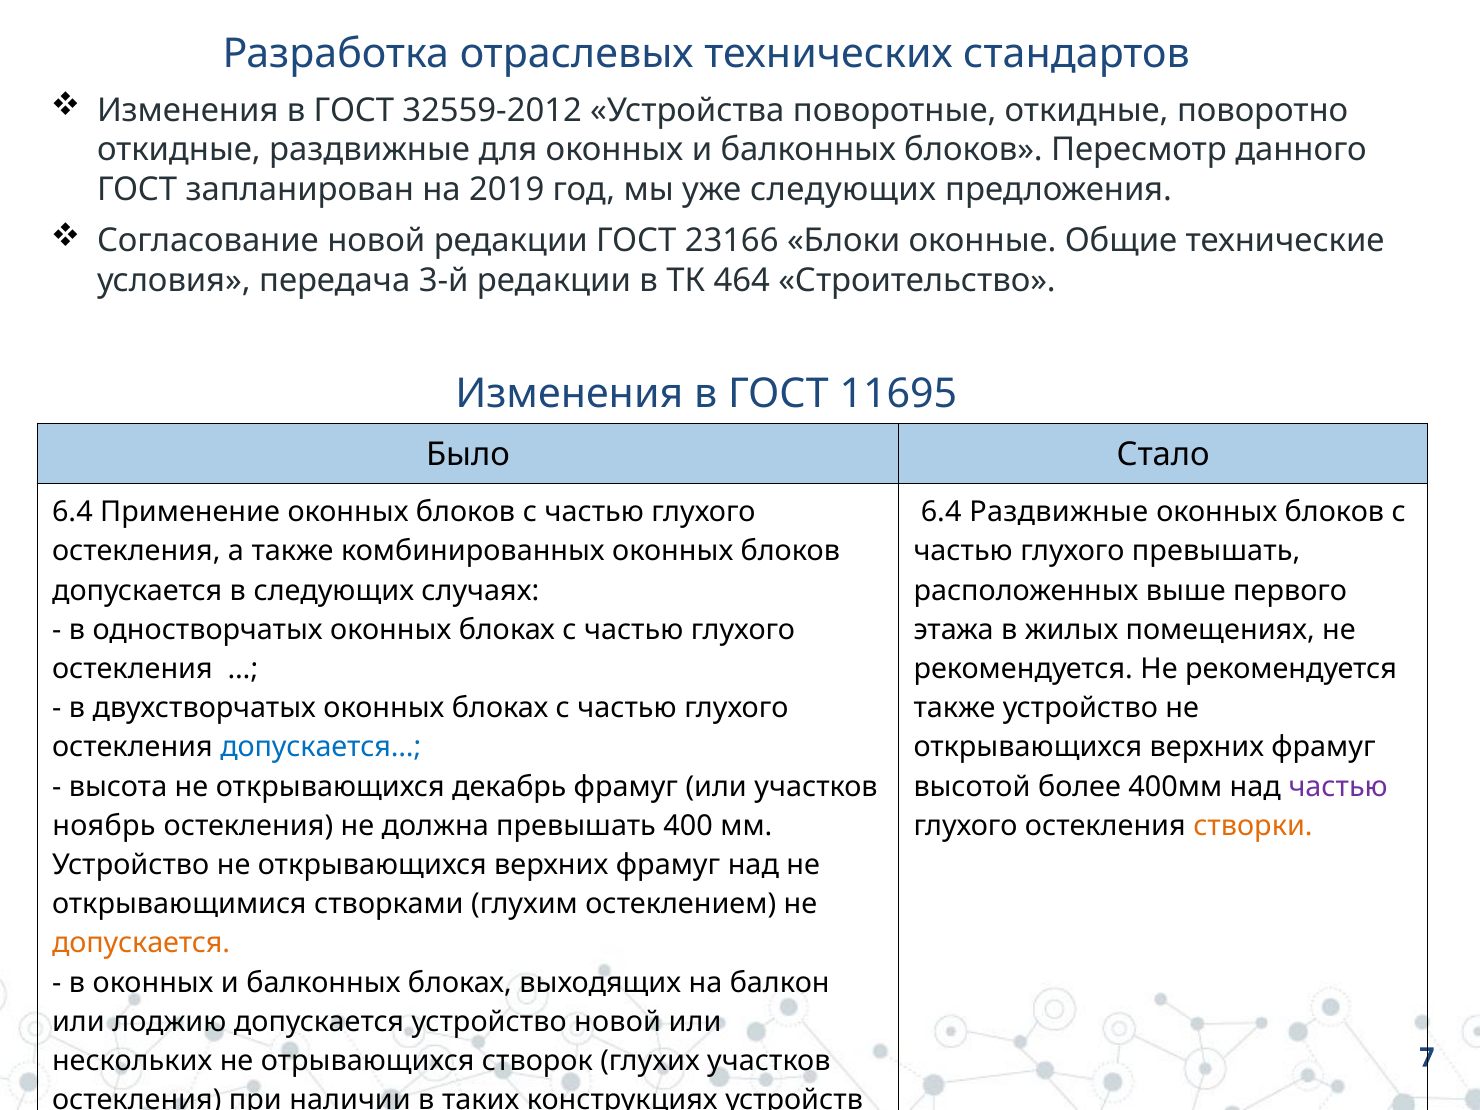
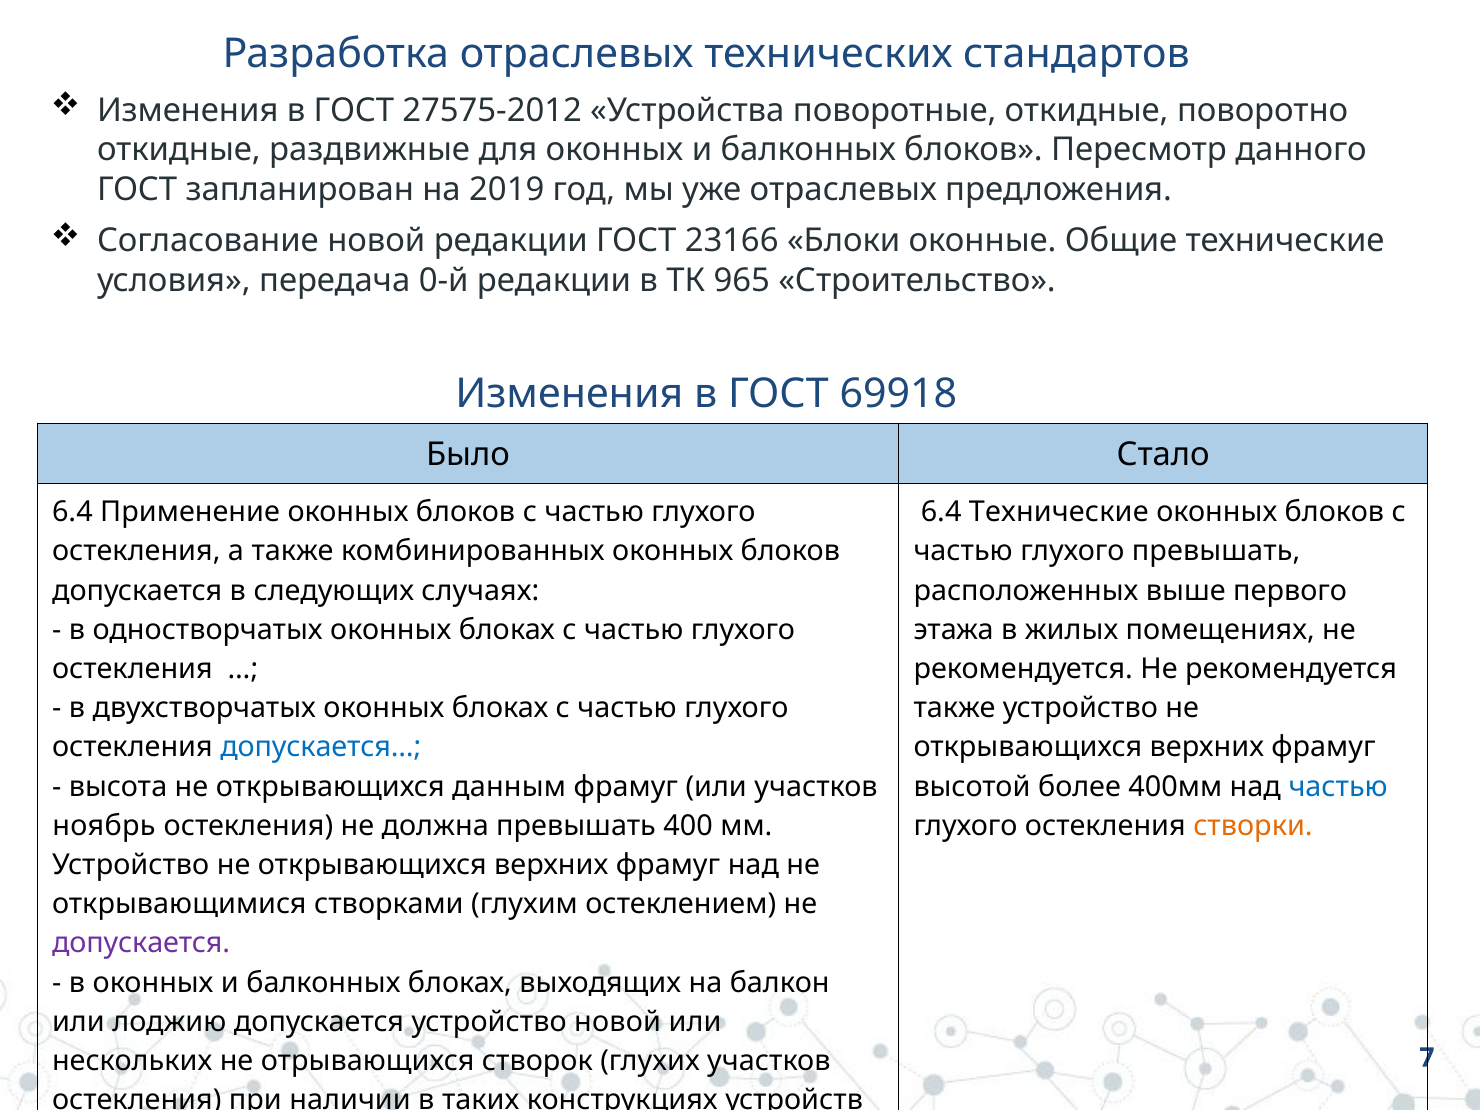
32559-2012: 32559-2012 -> 27575-2012 (492, 110)
уже следующих: следующих -> отраслевых (843, 189)
3-й: 3-й -> 0-й (444, 280)
464: 464 -> 965 (742, 280)
11695: 11695 -> 69918 (898, 393)
6.4 Раздвижные: Раздвижные -> Технические (1059, 512)
декабрь: декабрь -> данным (509, 787)
частью colour: purple -> blue (1338, 787)
допускается colour: orange -> purple (141, 943)
